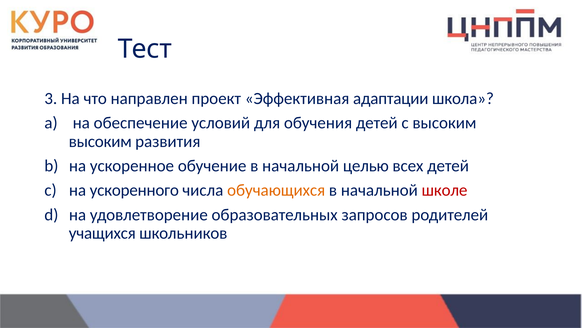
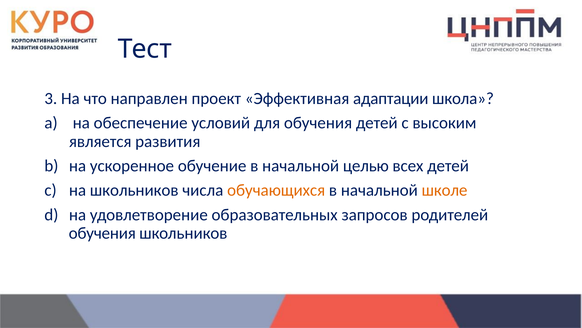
высоким: высоким -> является (100, 141)
на ускоренного: ускоренного -> школьников (134, 190)
школе colour: red -> orange (445, 190)
учащихся: учащихся -> обучения (102, 233)
